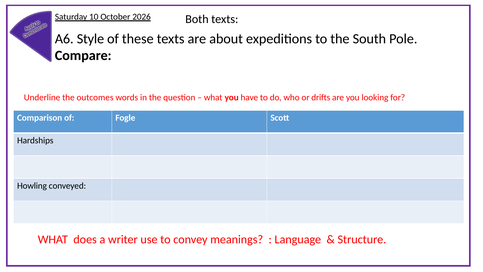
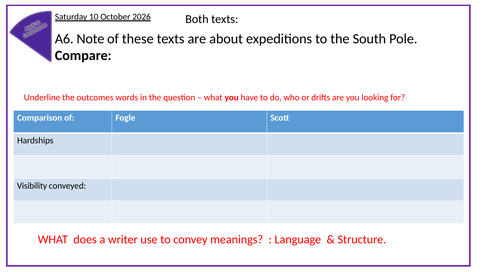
Style: Style -> Note (90, 39)
Howling: Howling -> Visibility (32, 186)
